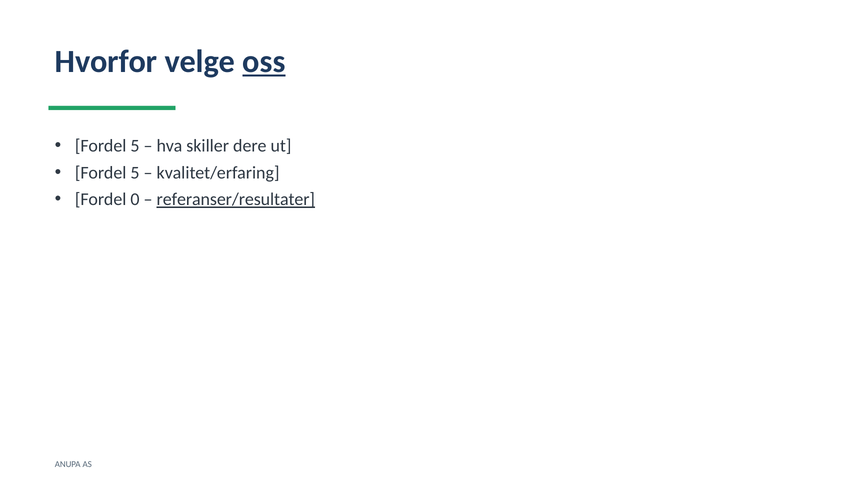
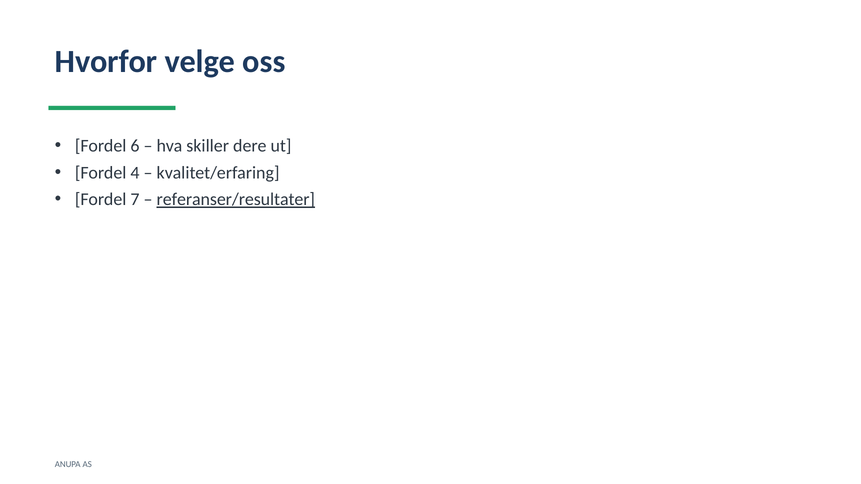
oss underline: present -> none (264, 61)
5: 5 -> 6 (135, 146)
5: 5 -> 4 (135, 173)
0: 0 -> 7 (135, 200)
